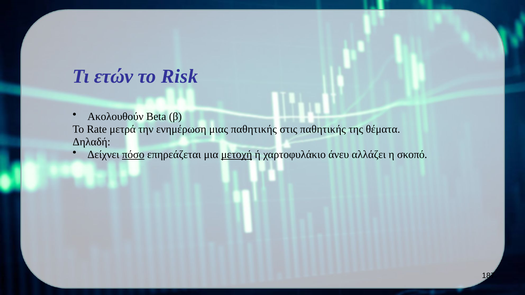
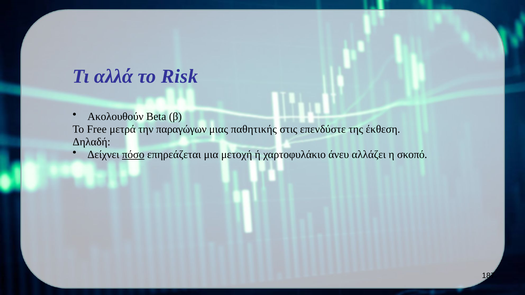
ετών: ετών -> αλλά (114, 76)
Rate: Rate -> Free (97, 129)
ενημέρωση: ενημέρωση -> παραγώγων (181, 129)
στις παθητικής: παθητικής -> επενδύστε (323, 129)
θέματα: θέματα -> έκθεση (383, 129)
μετοχή underline: present -> none (237, 155)
